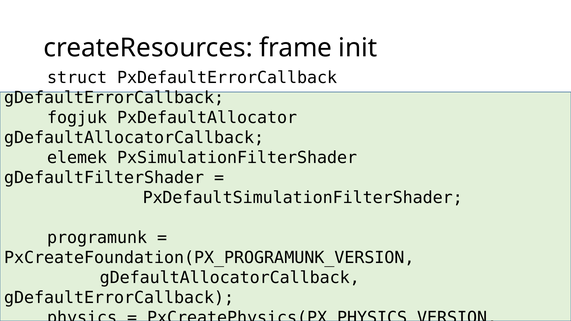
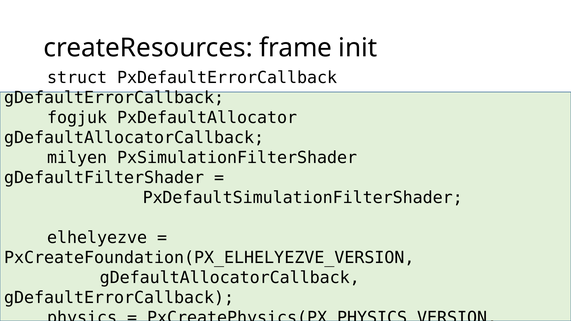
elemek: elemek -> milyen (77, 158)
programunk: programunk -> elhelyezve (97, 238)
PxCreateFoundation(PX_PROGRAMUNK_VERSION: PxCreateFoundation(PX_PROGRAMUNK_VERSION -> PxCreateFoundation(PX_ELHELYEZVE_VERSION (209, 258)
